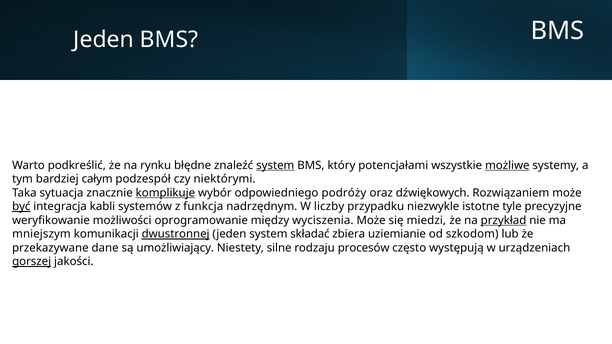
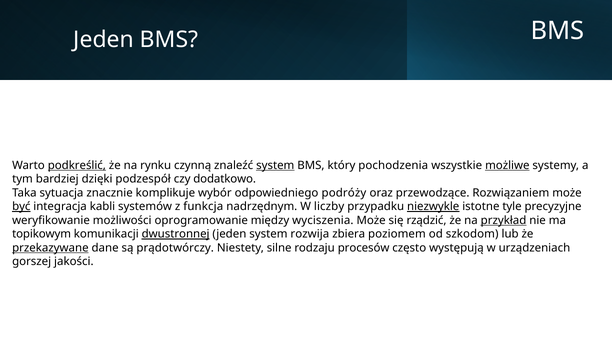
podkreślić underline: none -> present (77, 165)
błędne: błędne -> czynną (193, 165)
potencjałami: potencjałami -> pochodzenia (393, 165)
całym: całym -> dzięki (97, 179)
niektórymi: niektórymi -> dodatkowo (225, 179)
komplikuje underline: present -> none (165, 193)
dźwiękowych: dźwiękowych -> przewodzące (433, 193)
niezwykle underline: none -> present (433, 207)
miedzi: miedzi -> rządzić (427, 221)
mniejszym: mniejszym -> topikowym (42, 234)
składać: składać -> rozwija (310, 234)
uziemianie: uziemianie -> poziomem (397, 234)
przekazywane underline: none -> present (50, 248)
umożliwiający: umożliwiający -> prądotwórczy (175, 248)
gorszej underline: present -> none (32, 262)
